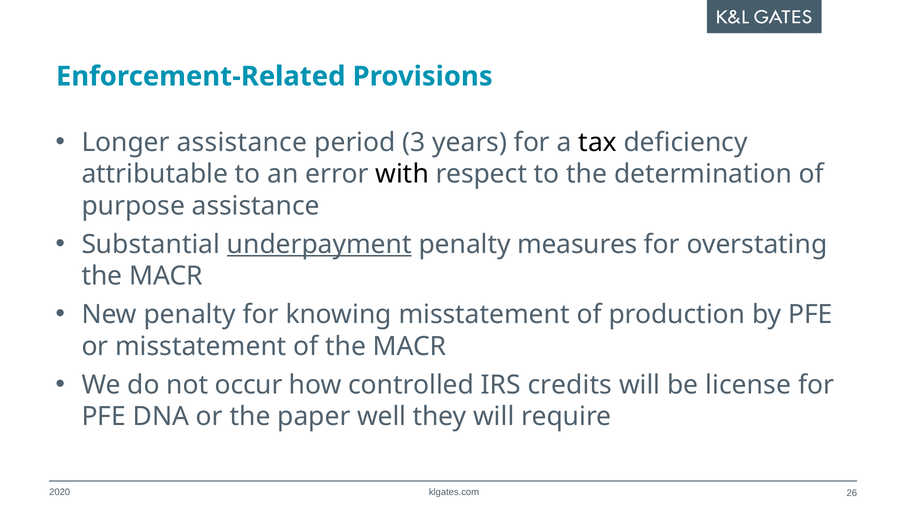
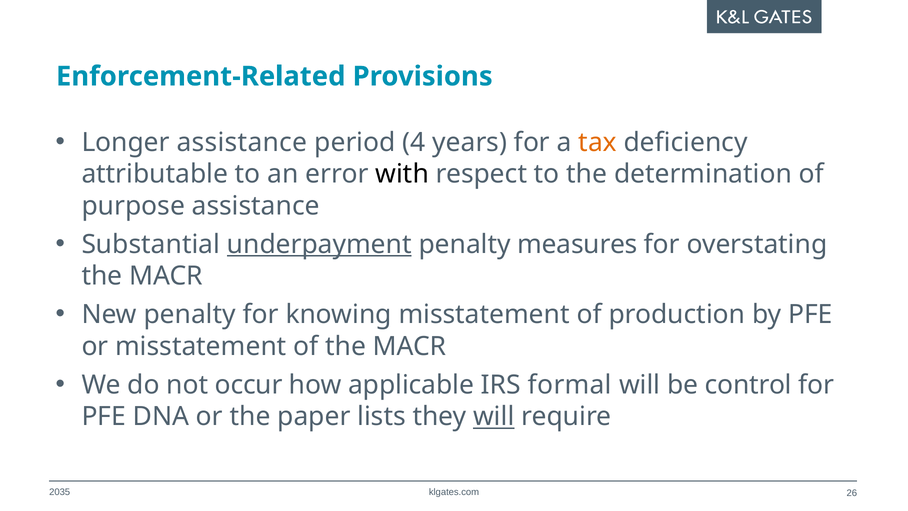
3: 3 -> 4 (414, 142)
tax colour: black -> orange (598, 142)
controlled: controlled -> applicable (411, 385)
credits: credits -> formal (570, 385)
license: license -> control (748, 385)
well: well -> lists (382, 417)
will underline: none -> present (494, 417)
2020: 2020 -> 2035 (60, 492)
